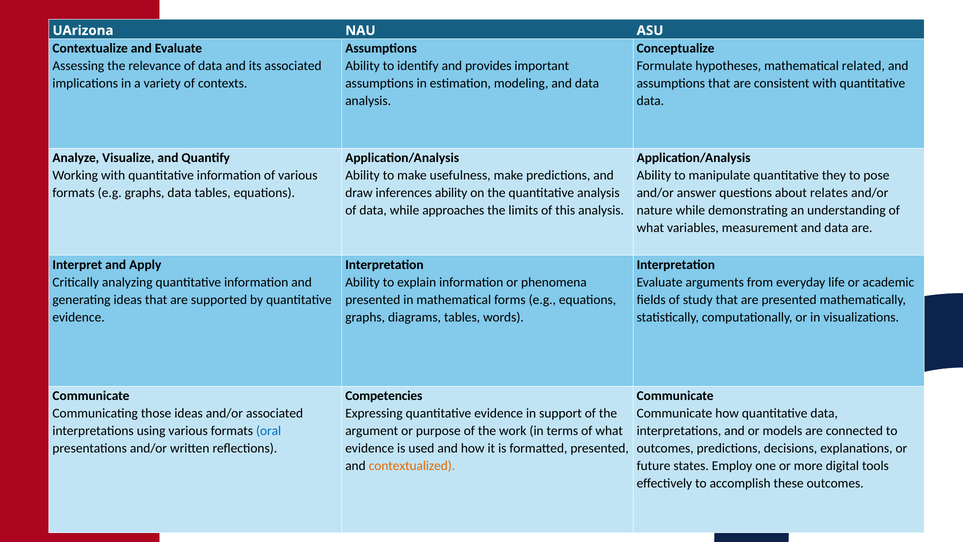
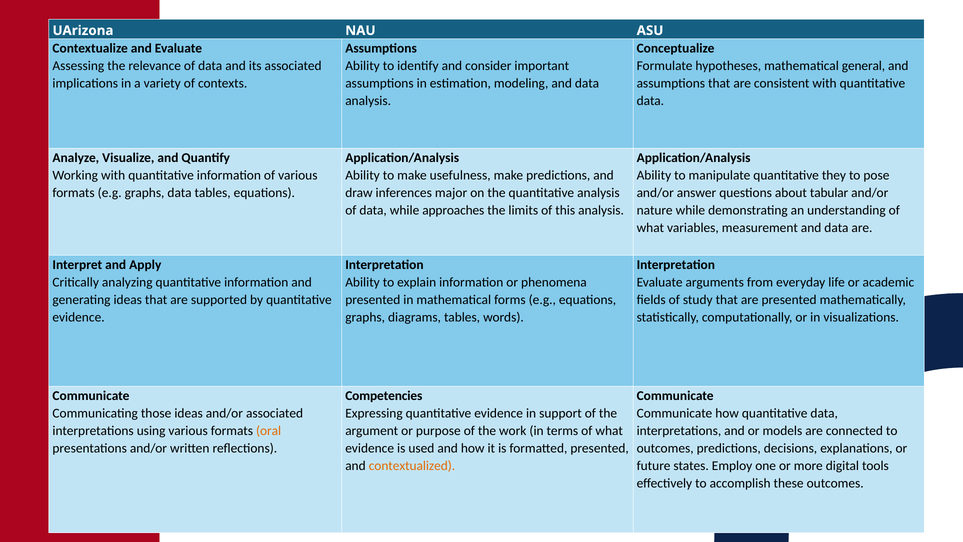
provides: provides -> consider (488, 66)
related: related -> general (864, 66)
inferences ability: ability -> major (451, 193)
relates: relates -> tabular (829, 193)
oral colour: blue -> orange (269, 431)
